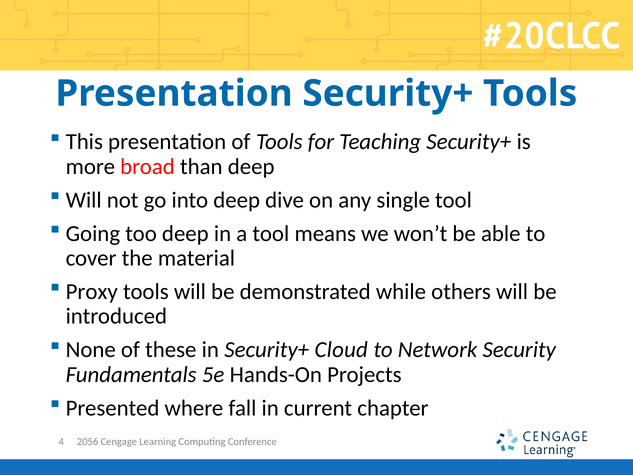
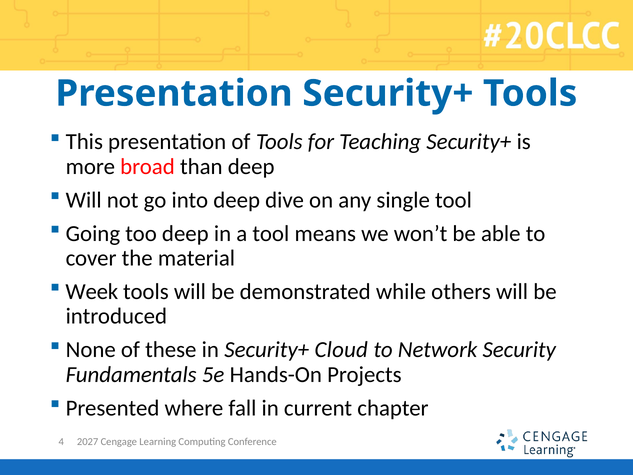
Proxy: Proxy -> Week (92, 291)
2056: 2056 -> 2027 (88, 442)
